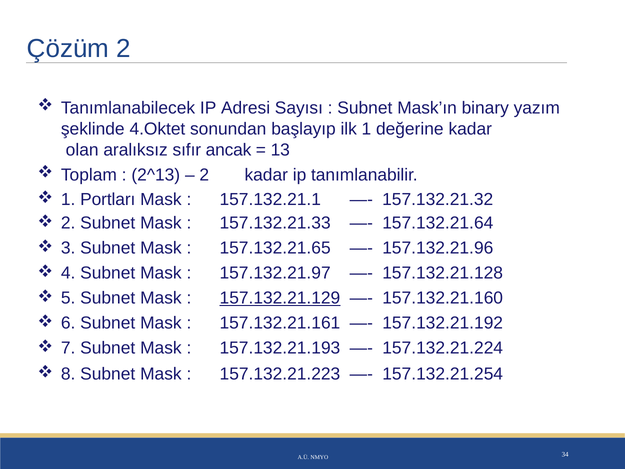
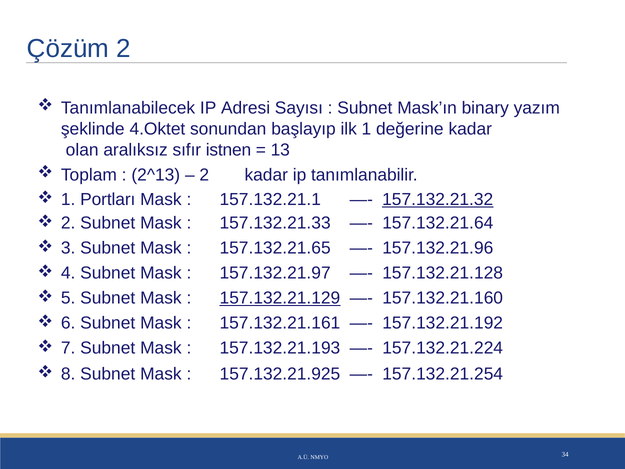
ancak: ancak -> istnen (229, 150)
157.132.21.32 underline: none -> present (438, 200)
157.132.21.223: 157.132.21.223 -> 157.132.21.925 (280, 374)
